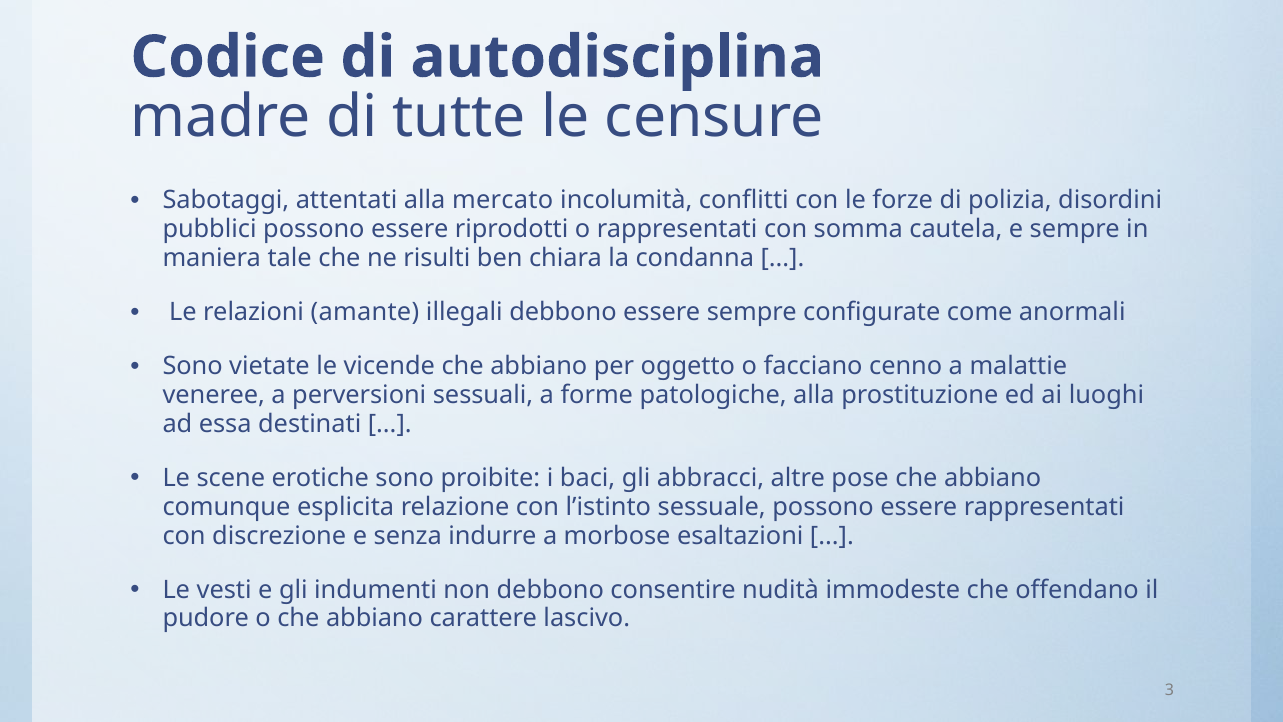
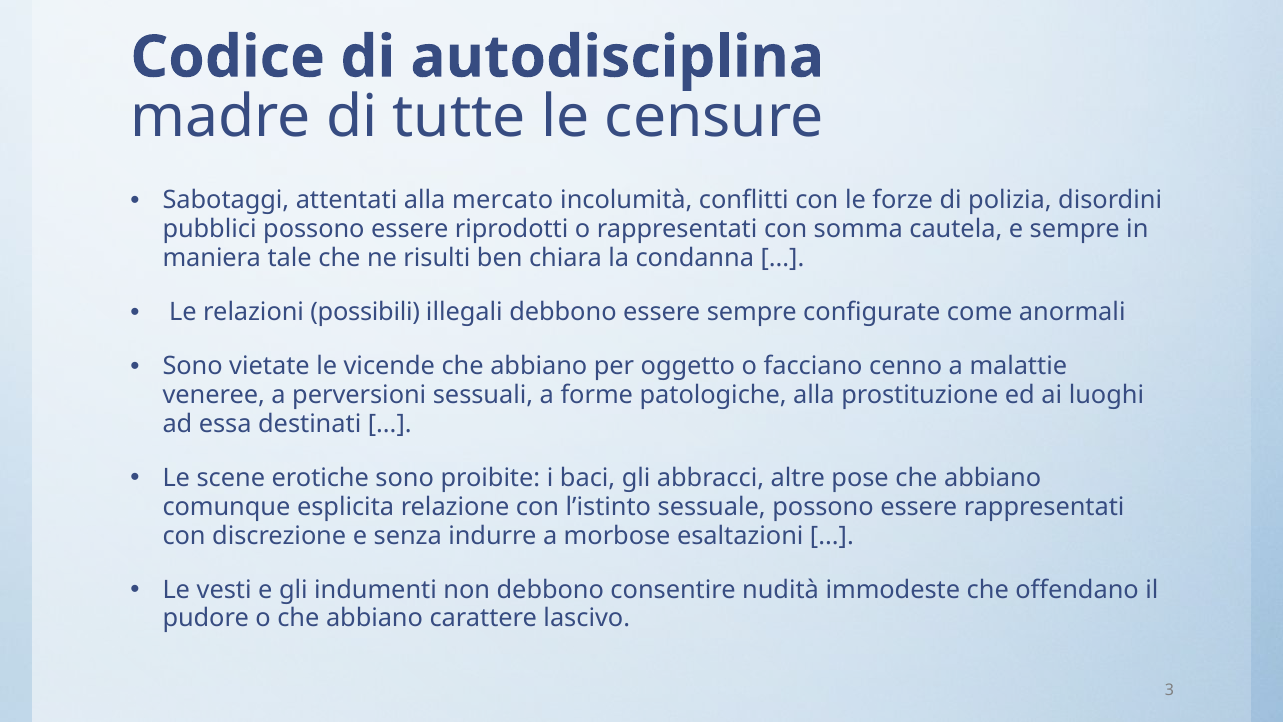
amante: amante -> possibili (365, 312)
